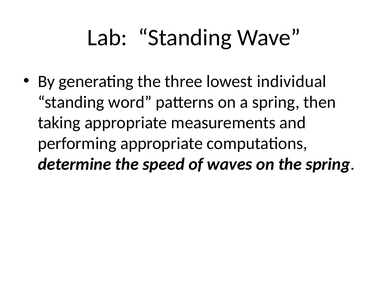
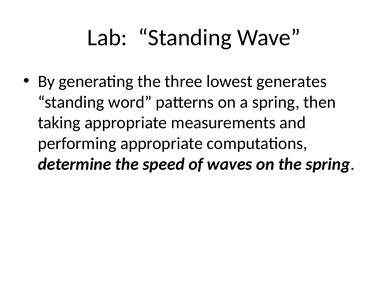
individual: individual -> generates (292, 81)
